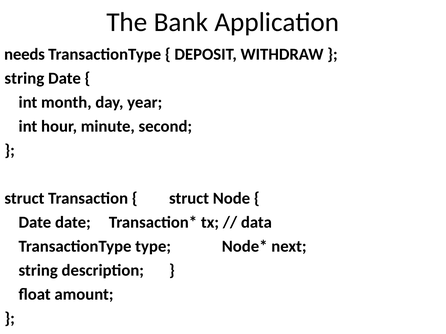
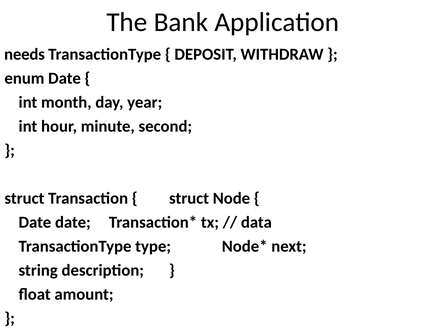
string: string -> enum (24, 78)
